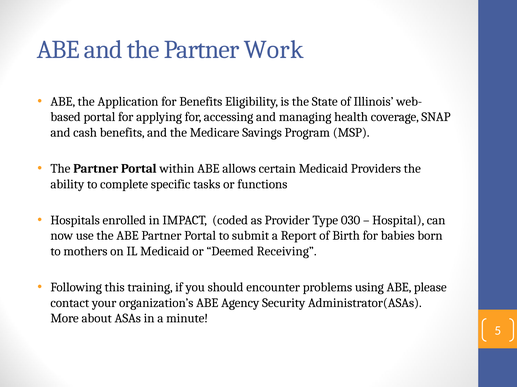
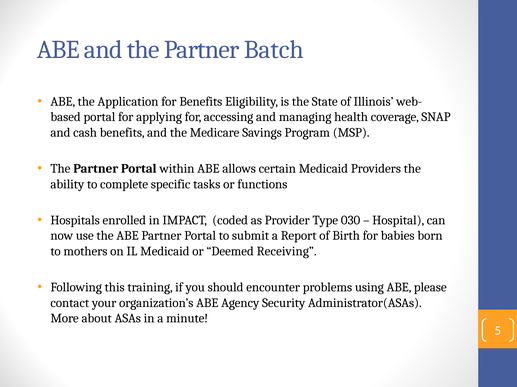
Work: Work -> Batch (274, 50)
